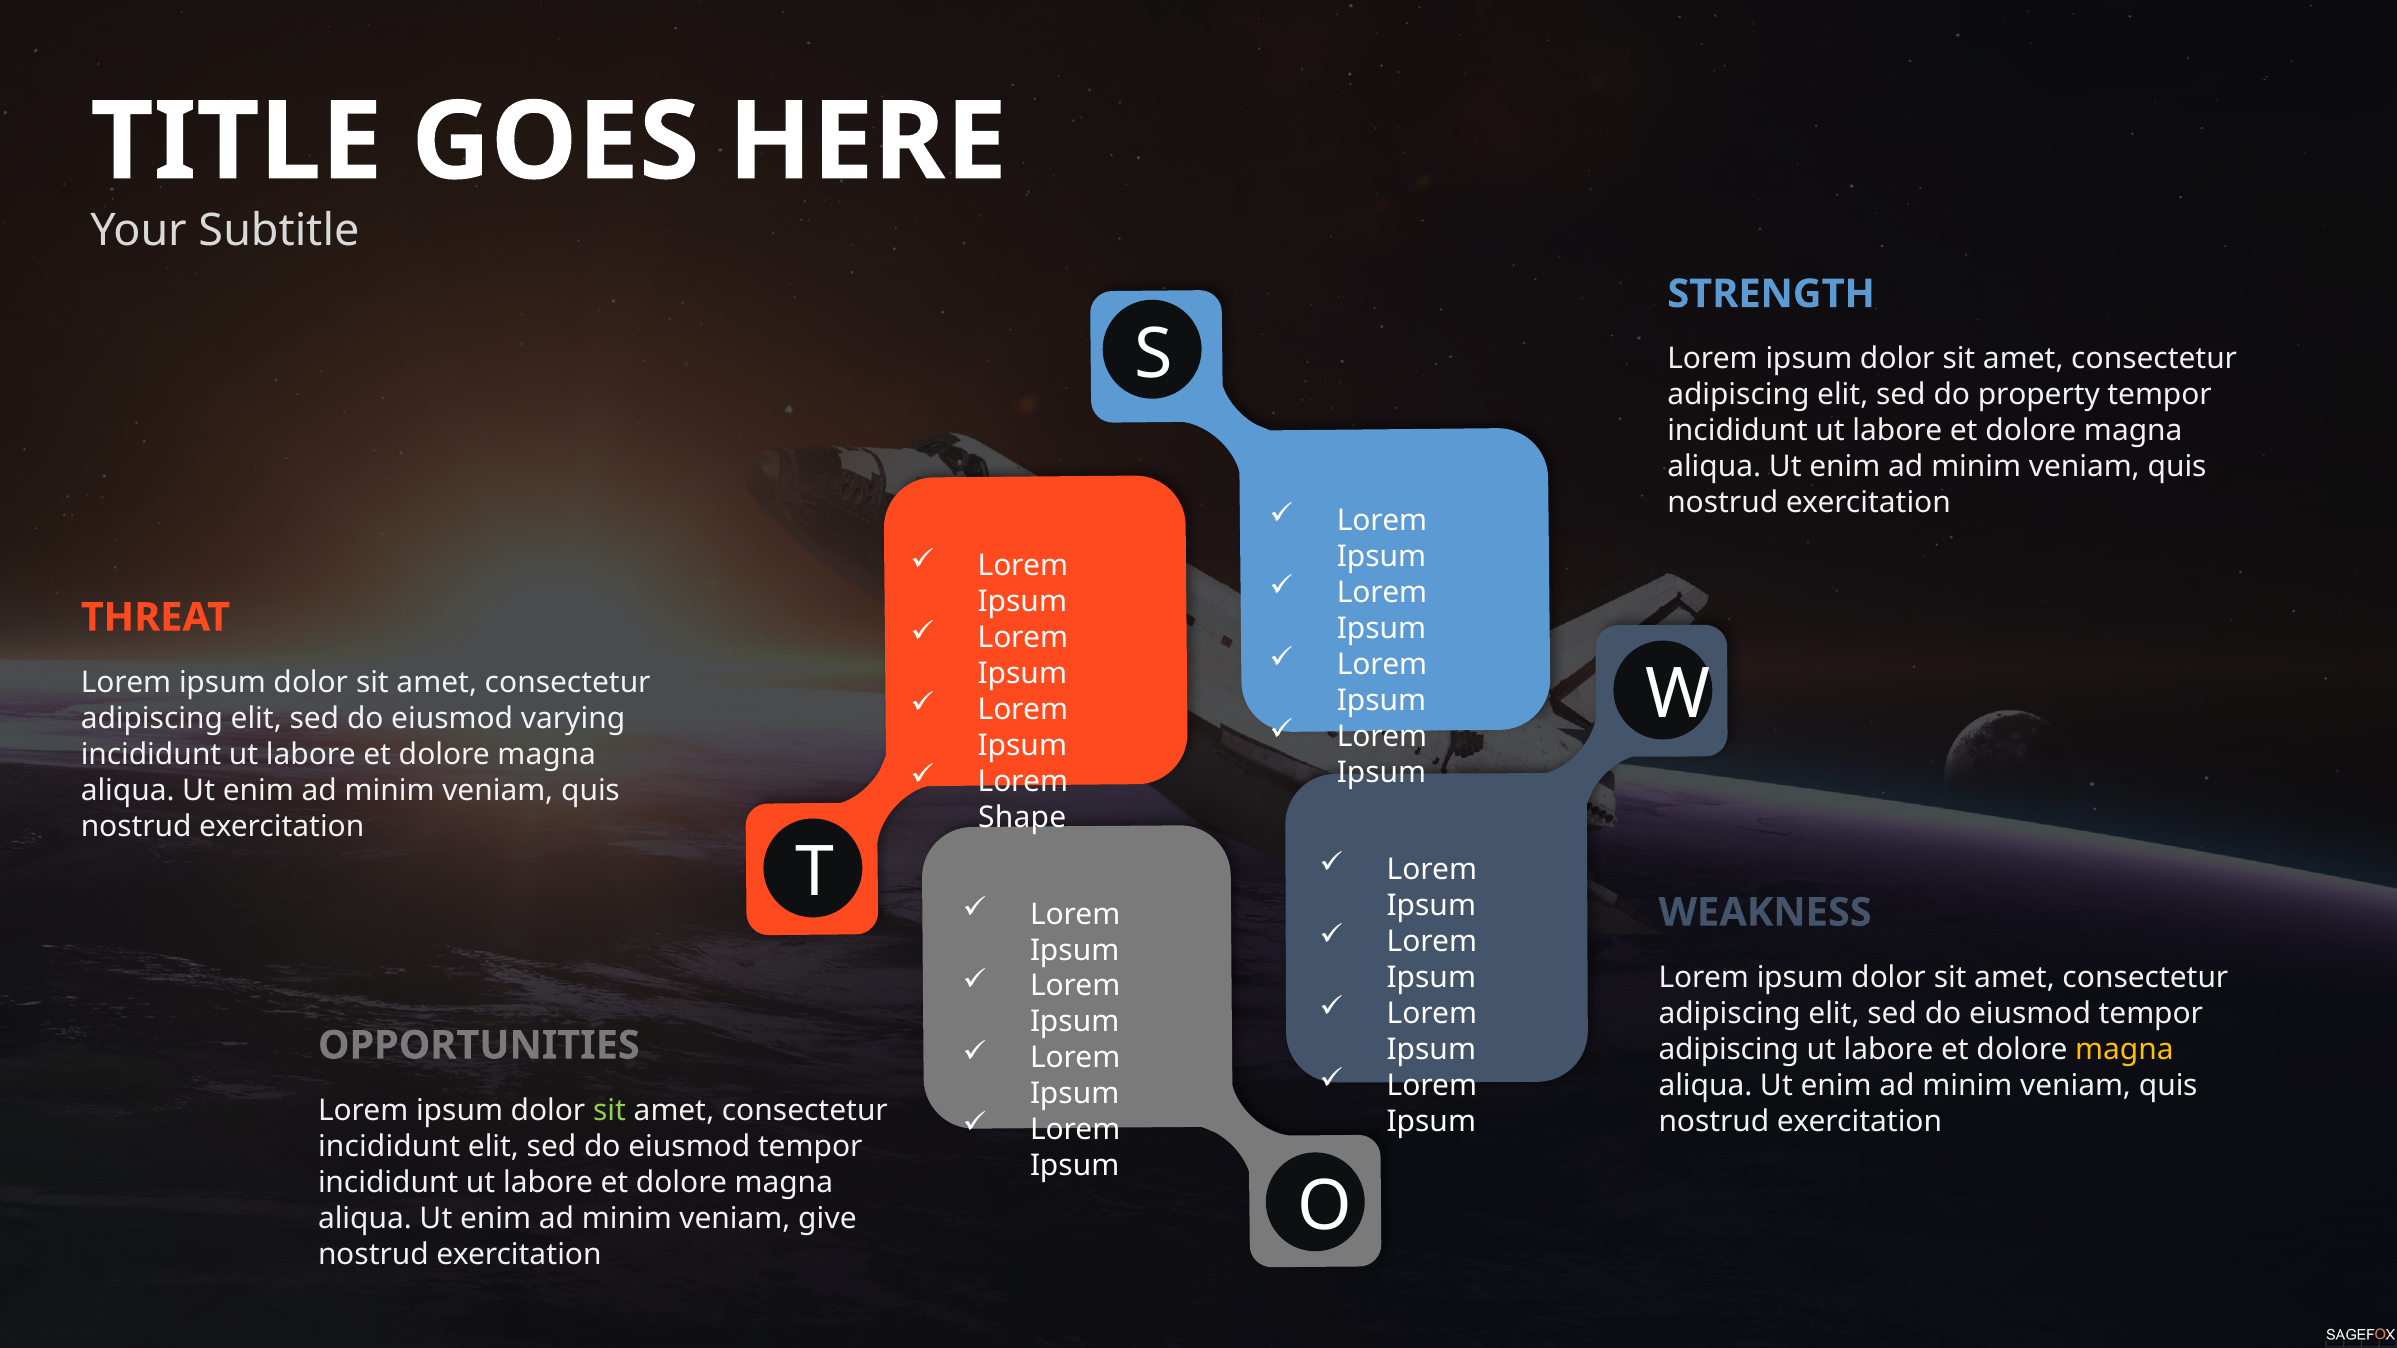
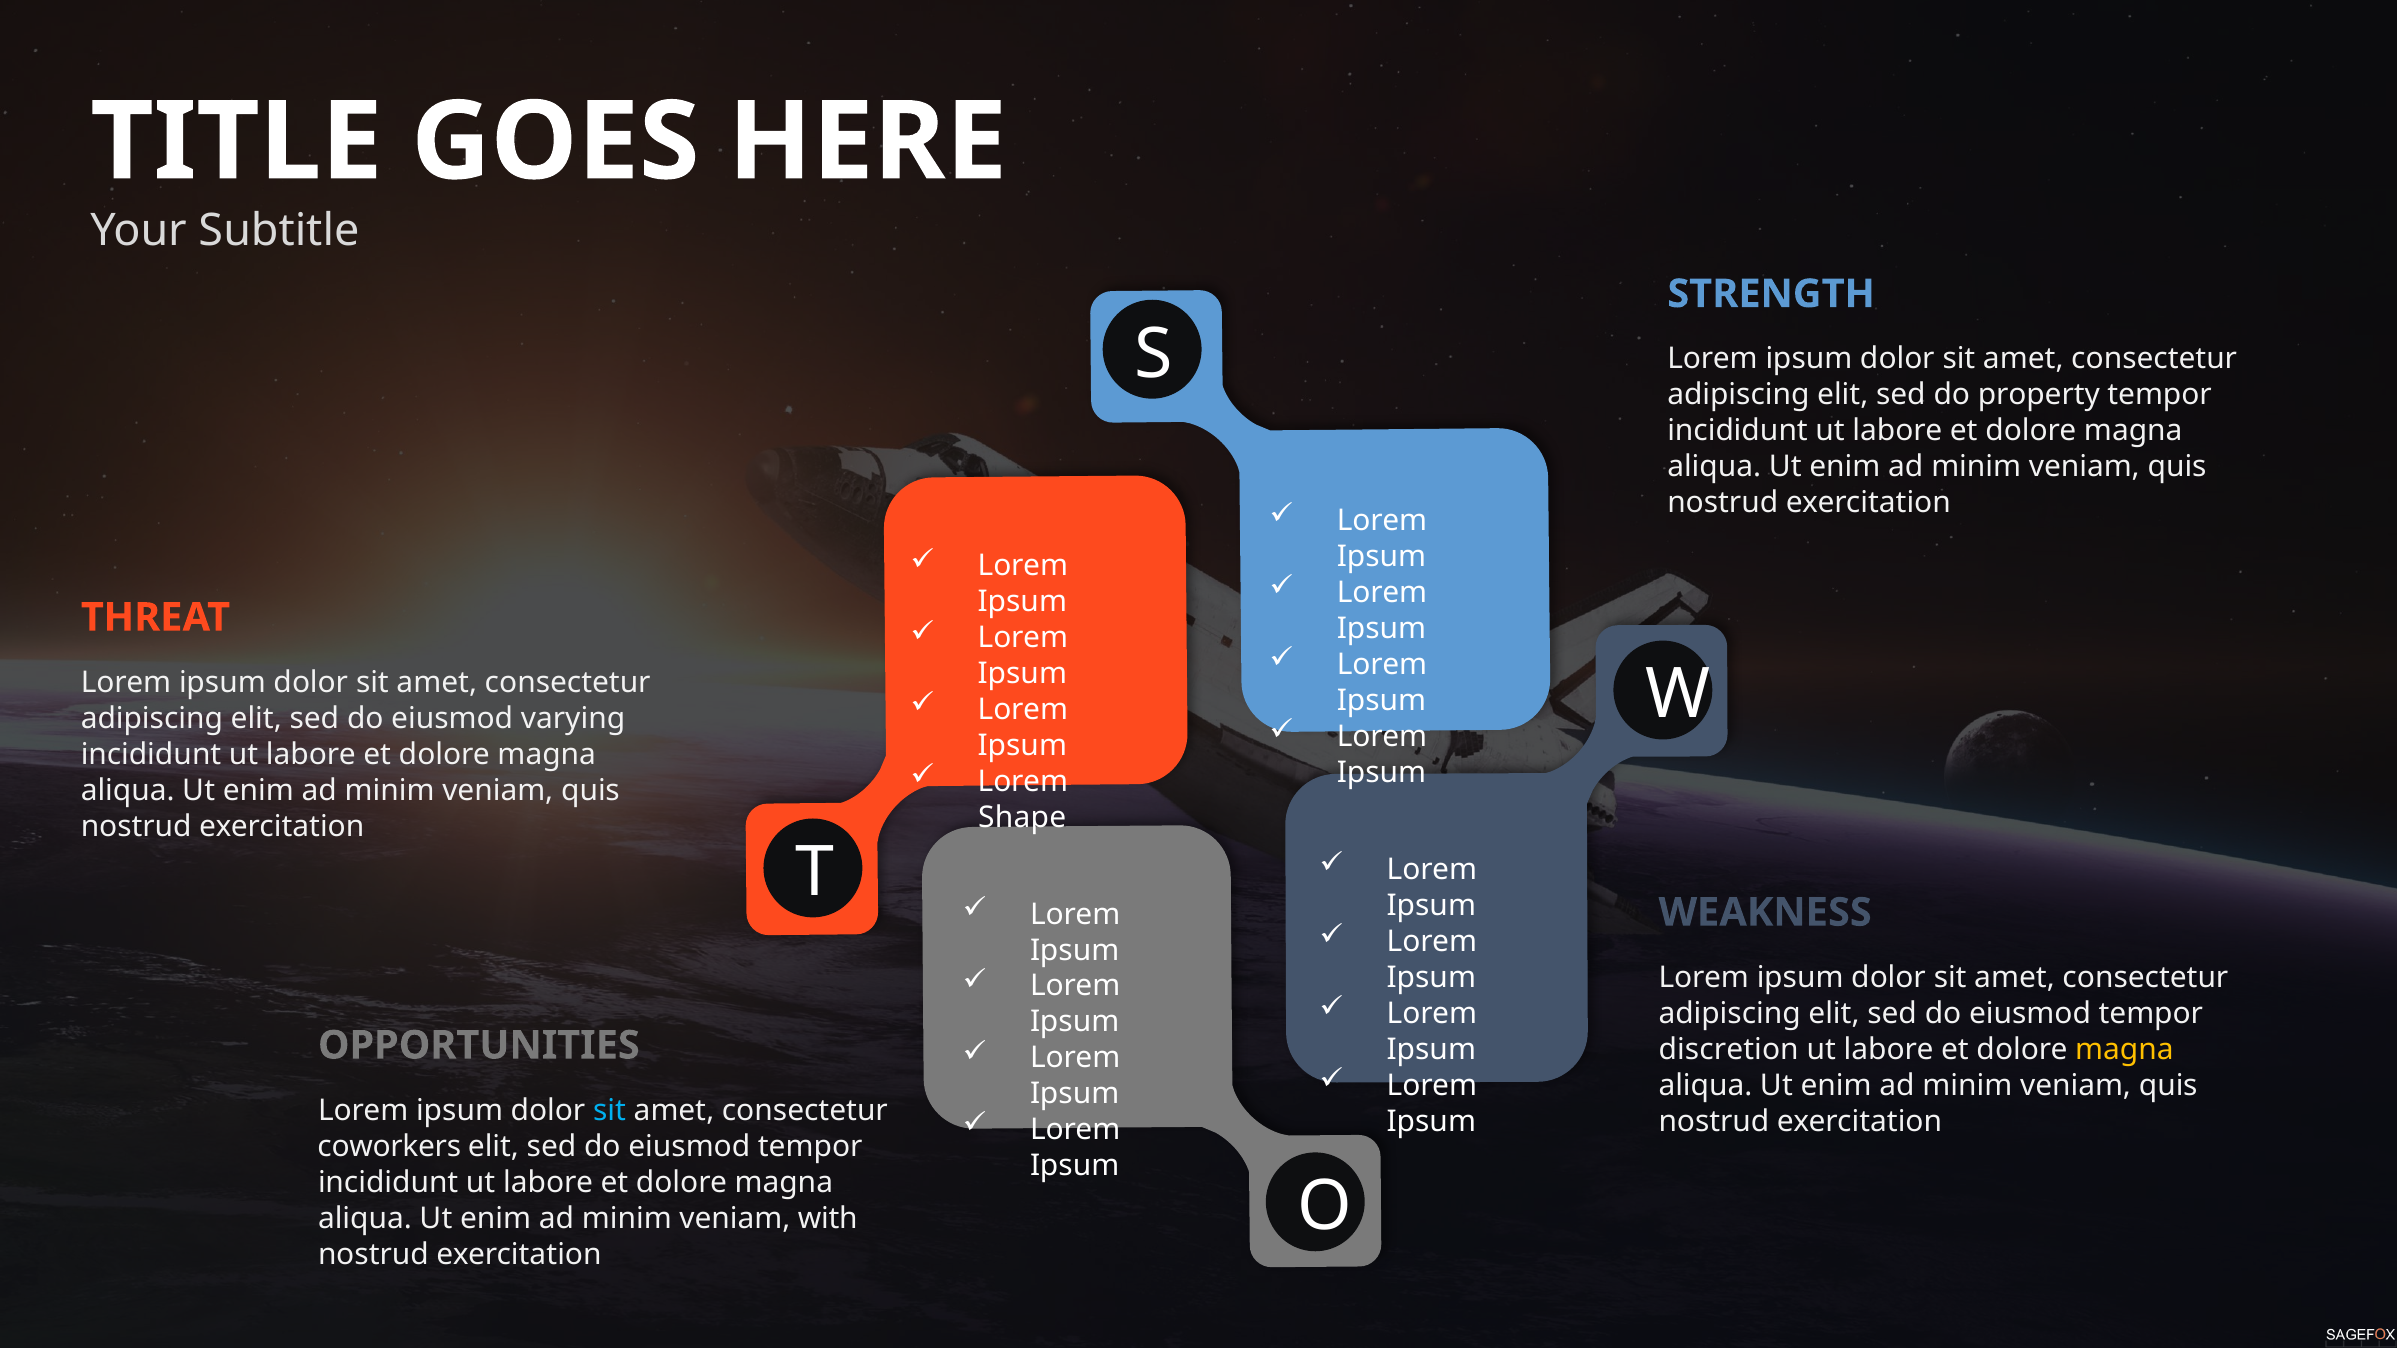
adipiscing: adipiscing -> discretion (1729, 1050)
sit colour: light green -> light blue (610, 1111)
incididunt: incididunt -> coworkers (389, 1147)
give: give -> with (828, 1219)
